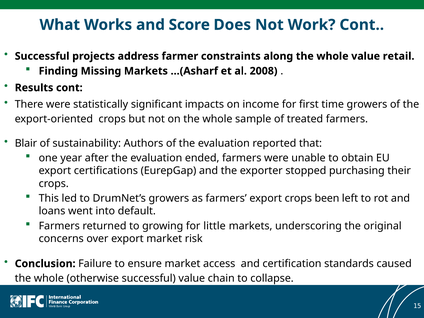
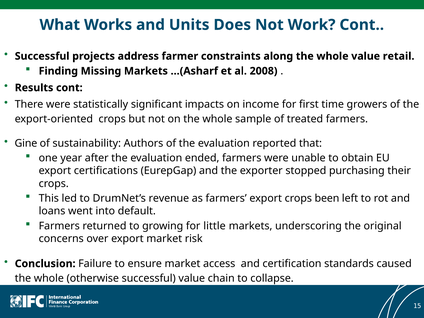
Score: Score -> Units (189, 25)
Blair: Blair -> Gine (26, 143)
DrumNet’s growers: growers -> revenue (169, 198)
